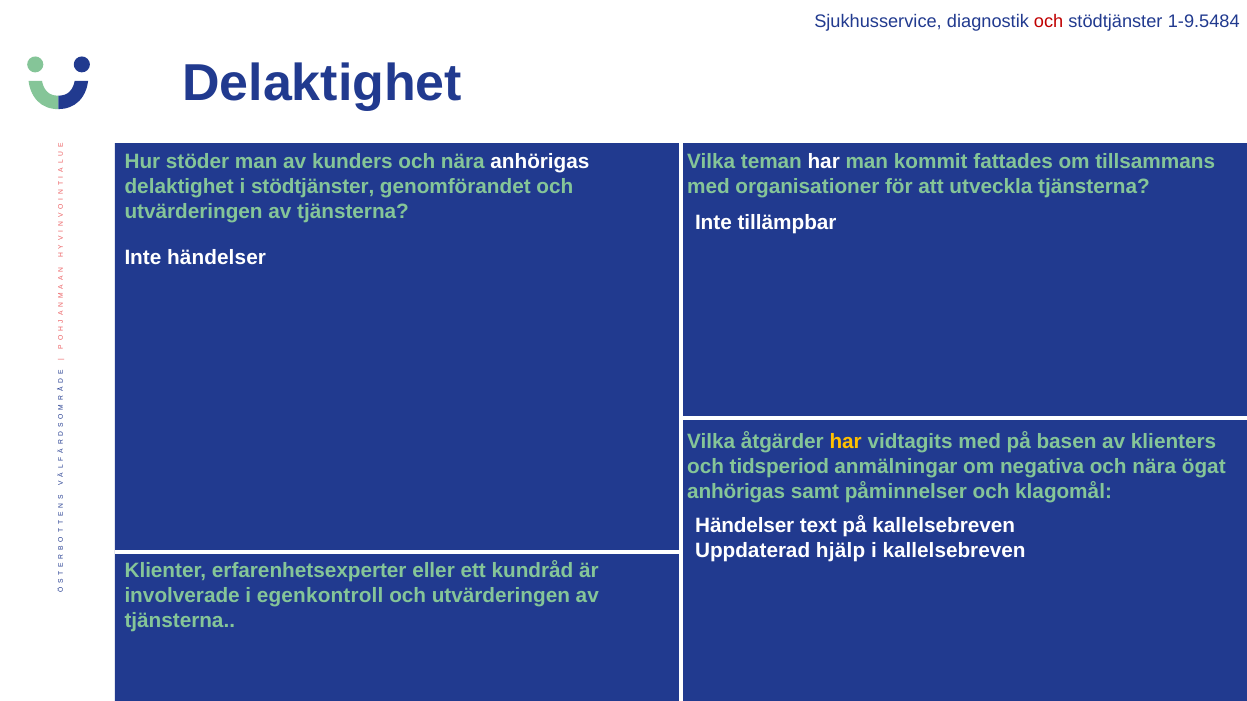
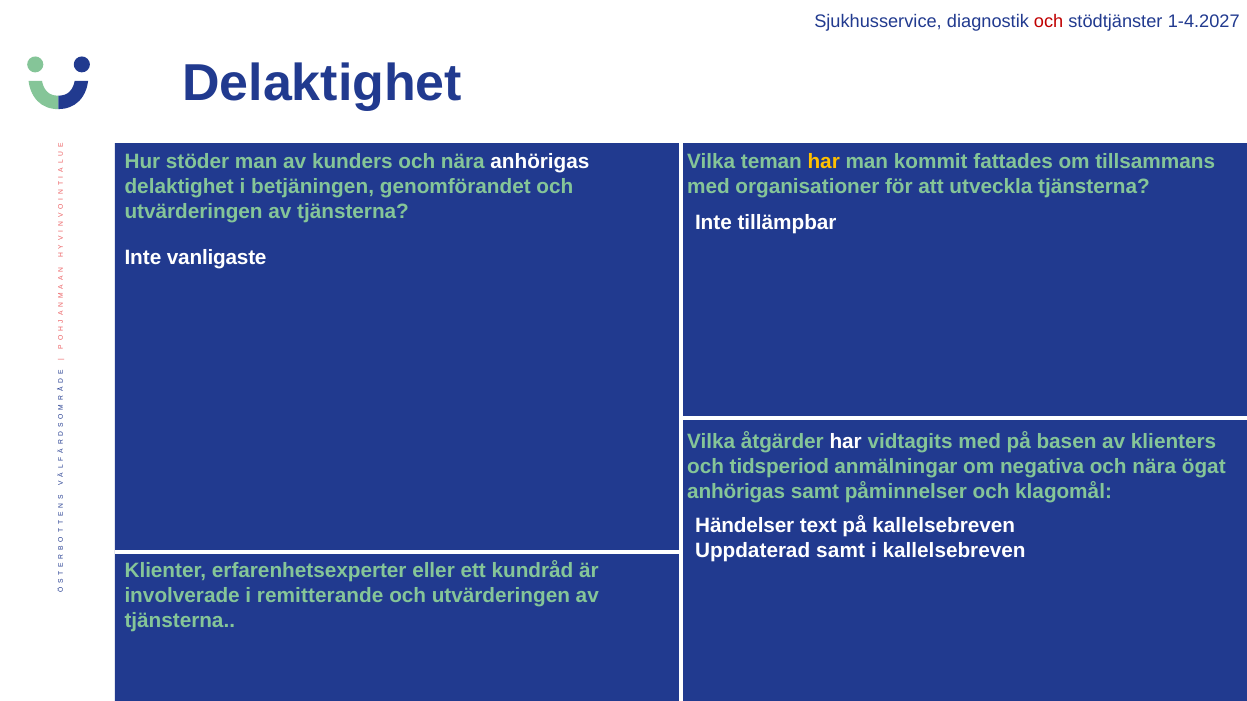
1-9.5484: 1-9.5484 -> 1-4.2027 (1204, 22)
har colour: white -> yellow (824, 162)
i stödtjänster: stödtjänster -> betjäningen (313, 187)
Inte händelser: händelser -> vanligaste (217, 258)
har colour: yellow -> white (846, 442)
Uppdaterad hjälp: hjälp -> samt (841, 551)
egenkontroll: egenkontroll -> remitterande (320, 596)
